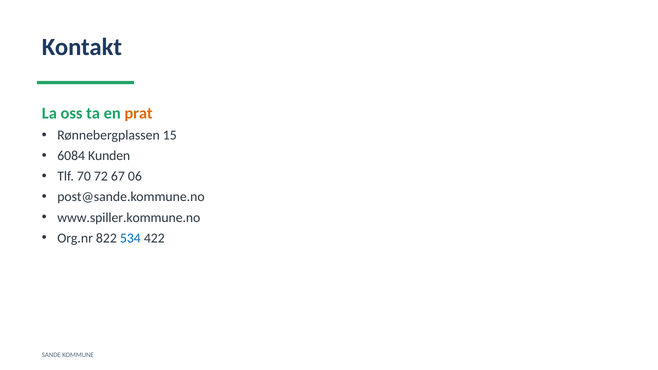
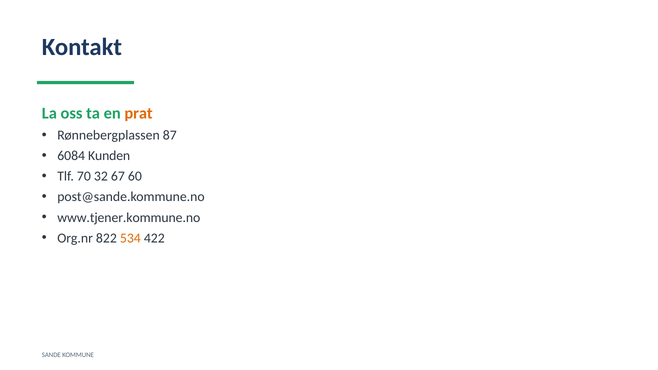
15: 15 -> 87 (170, 135)
72: 72 -> 32 (101, 176)
06: 06 -> 60 (135, 176)
www.spiller.kommune.no: www.spiller.kommune.no -> www.tjener.kommune.no (129, 218)
534 colour: blue -> orange (130, 238)
